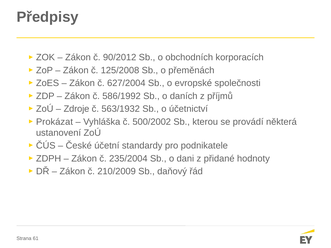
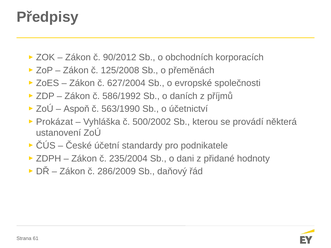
Zdroje: Zdroje -> Aspoň (76, 109)
563/1932: 563/1932 -> 563/1990 (121, 109)
210/2009: 210/2009 -> 286/2009 (117, 172)
